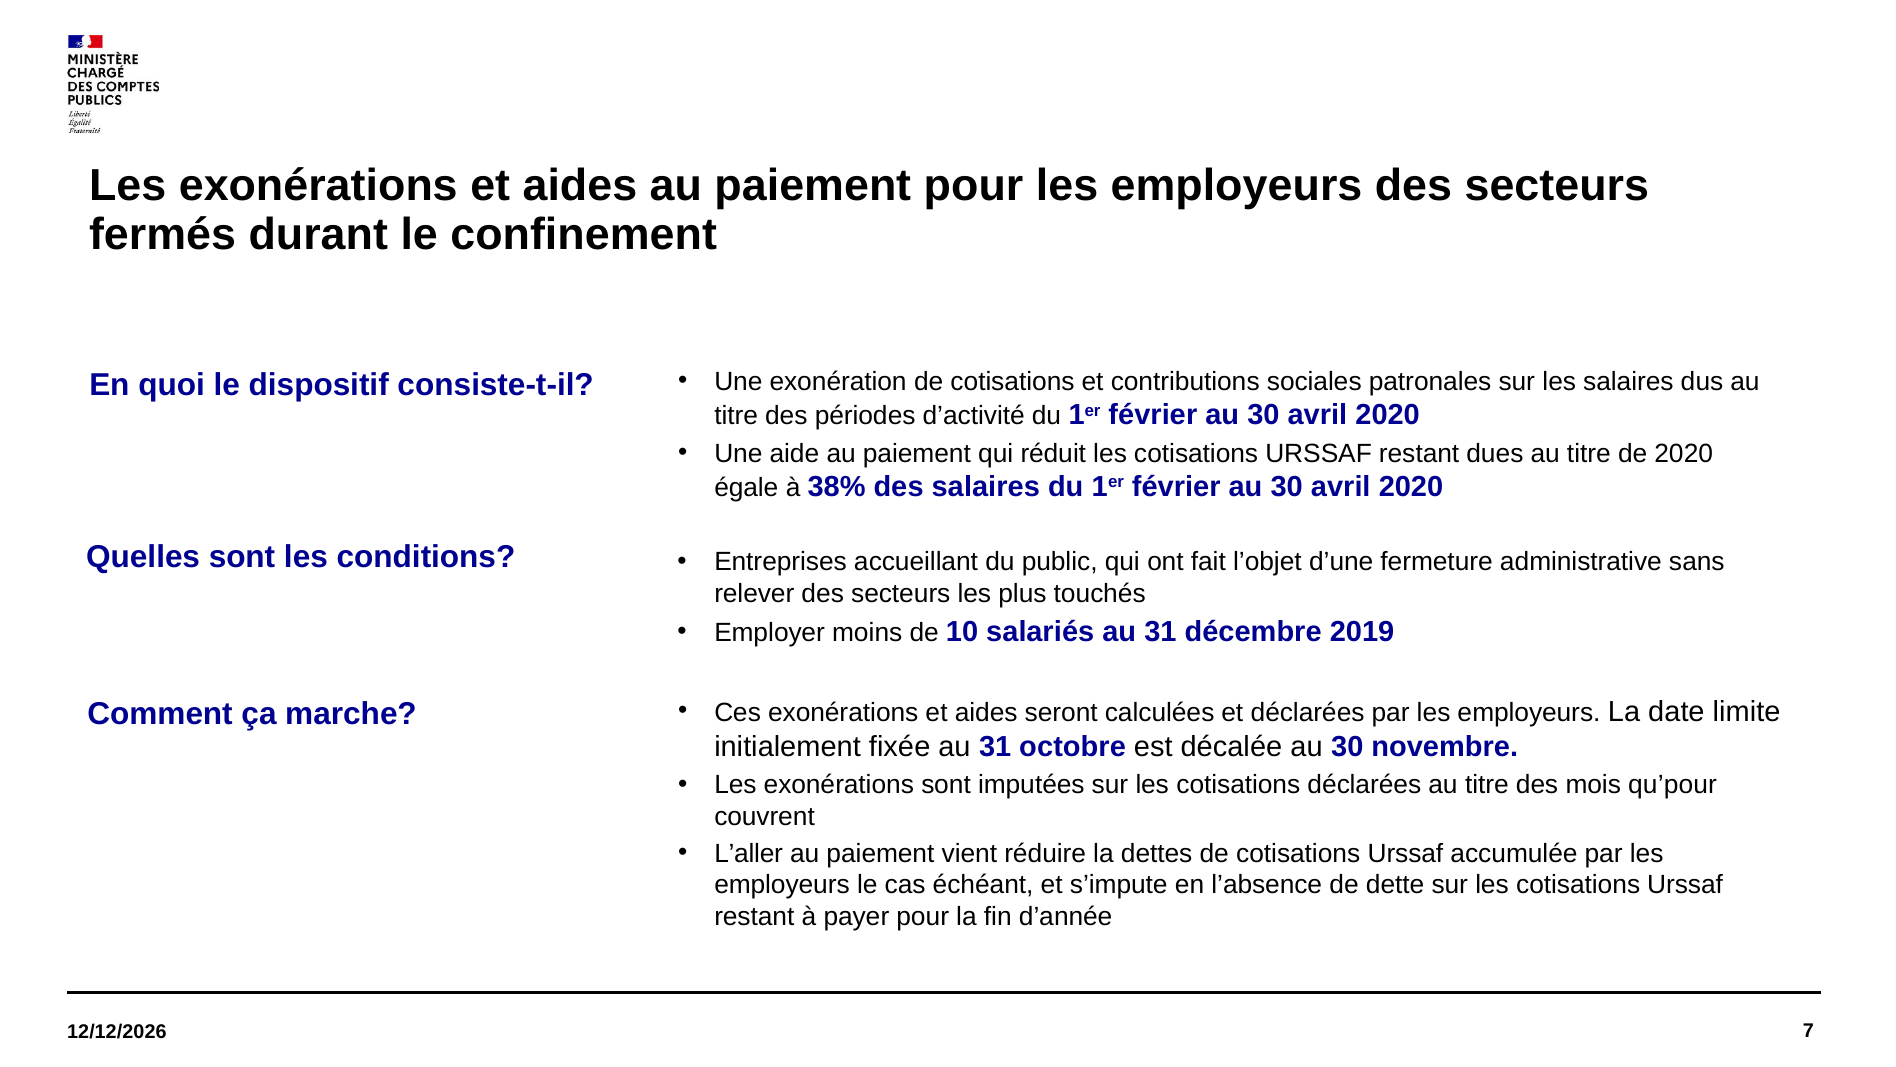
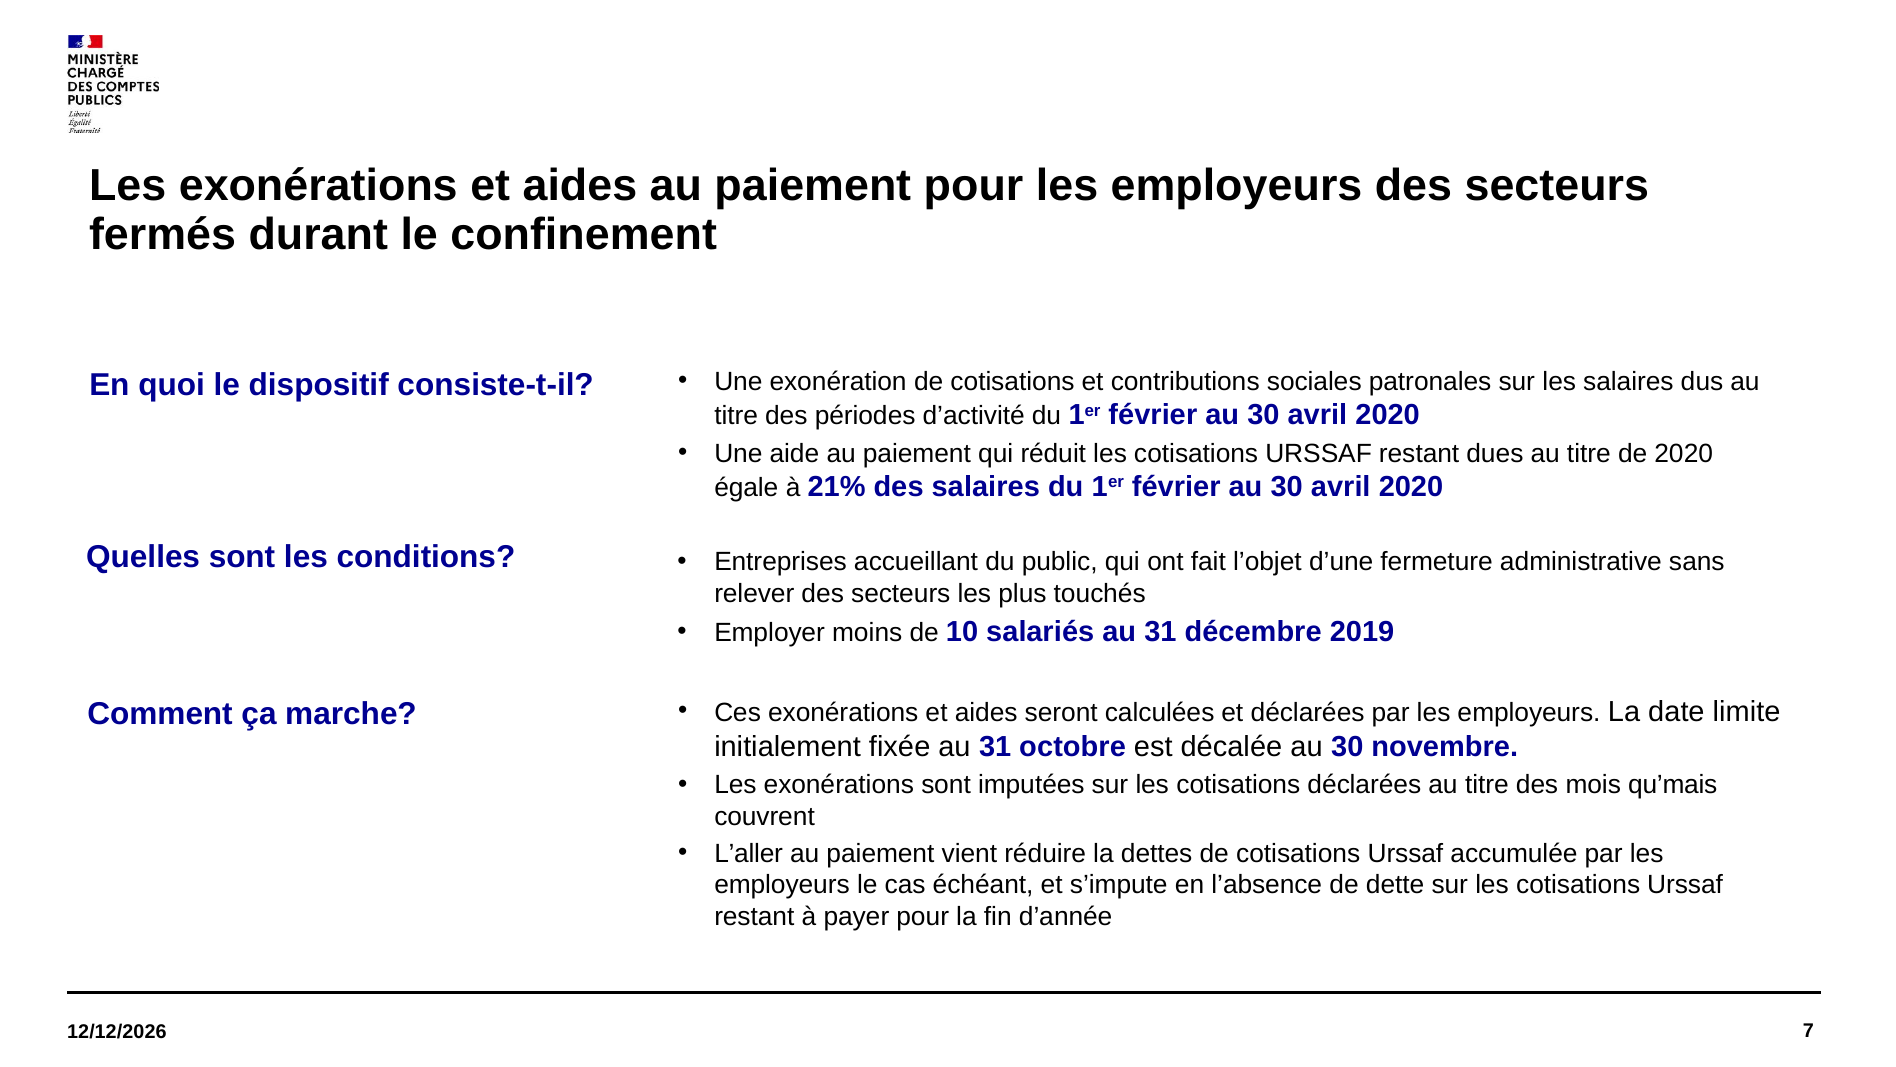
38%: 38% -> 21% (837, 487)
qu’pour: qu’pour -> qu’mais (1673, 785)
